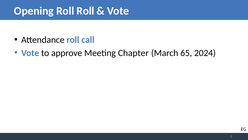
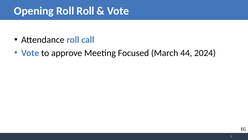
Chapter: Chapter -> Focused (133, 53)
65: 65 -> 44 (186, 53)
